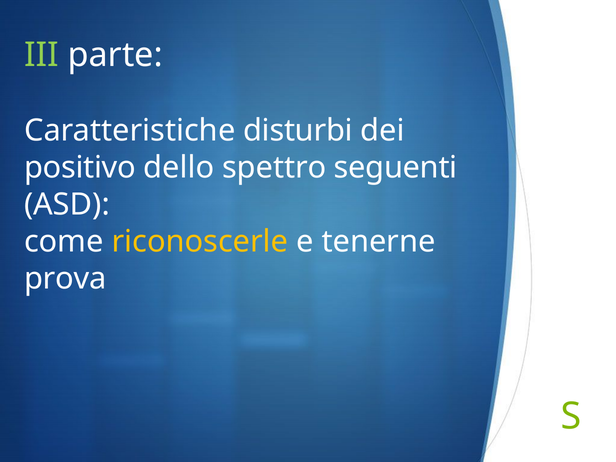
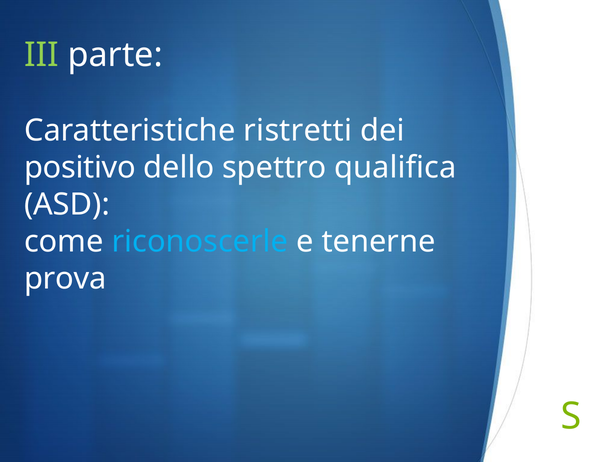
disturbi: disturbi -> ristretti (298, 131)
seguenti: seguenti -> qualifica (395, 168)
riconoscerle colour: yellow -> light blue (200, 241)
